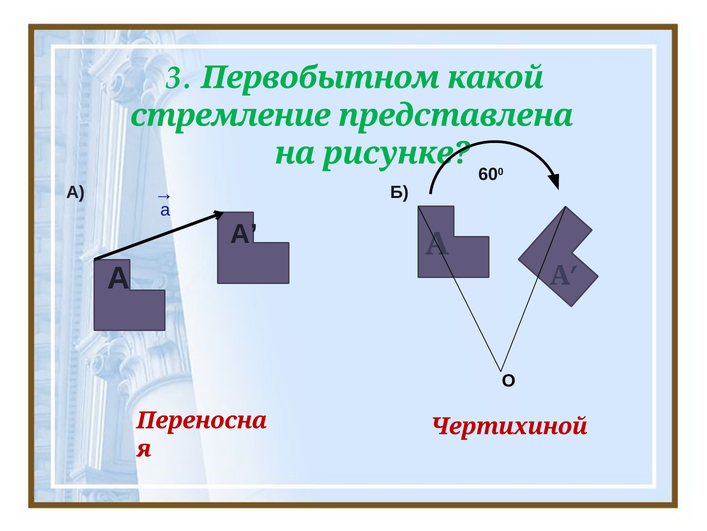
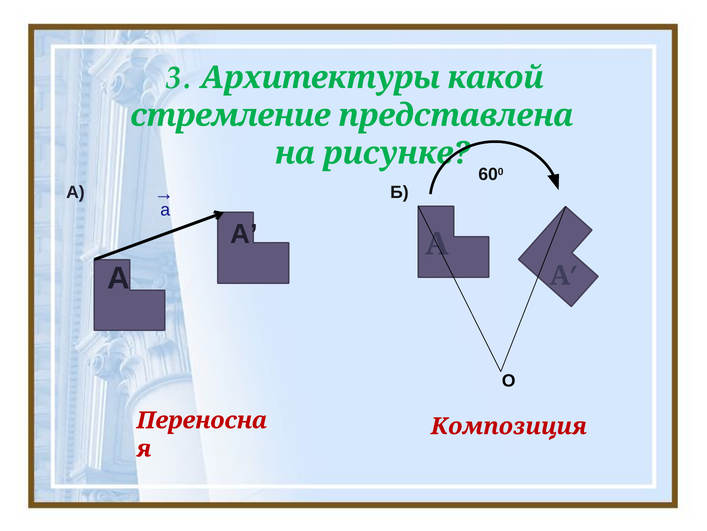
Первобытном: Первобытном -> Архитектуры (320, 78)
Чертихиной: Чертихиной -> Композиция (509, 426)
